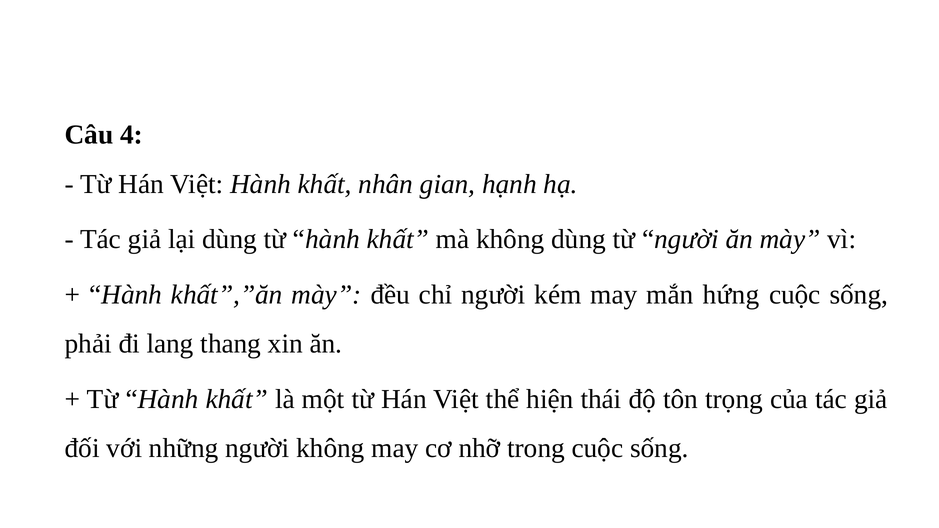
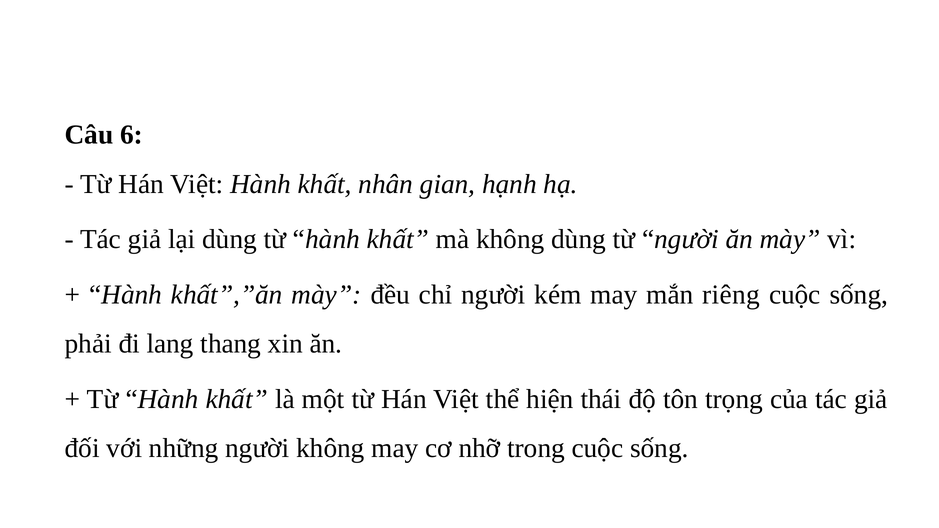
4: 4 -> 6 (132, 135)
hứng: hứng -> riêng (731, 295)
